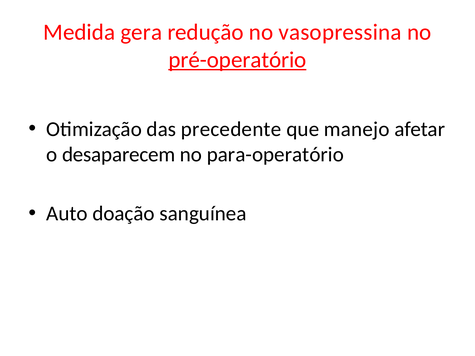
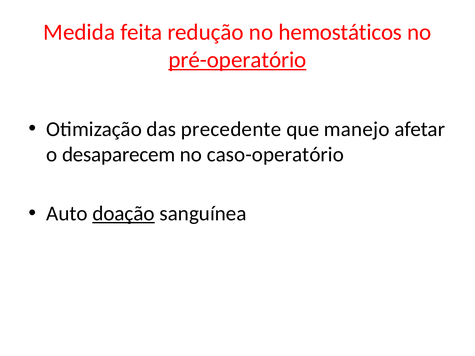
gera: gera -> feita (141, 32)
vasopressina: vasopressina -> hemostáticos (340, 32)
para-operatório: para-operatório -> caso-operatório (275, 155)
doação underline: none -> present (124, 214)
